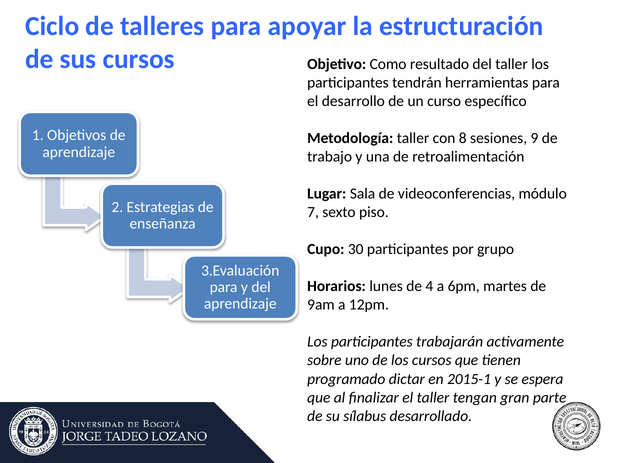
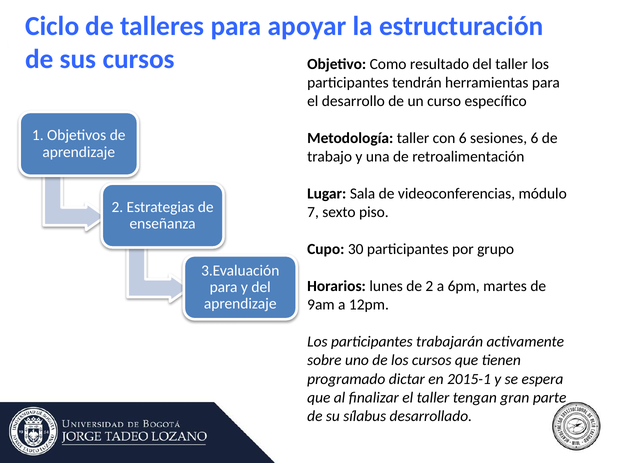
con 8: 8 -> 6 (463, 138)
sesiones 9: 9 -> 6 (534, 138)
de 4: 4 -> 2 (429, 286)
